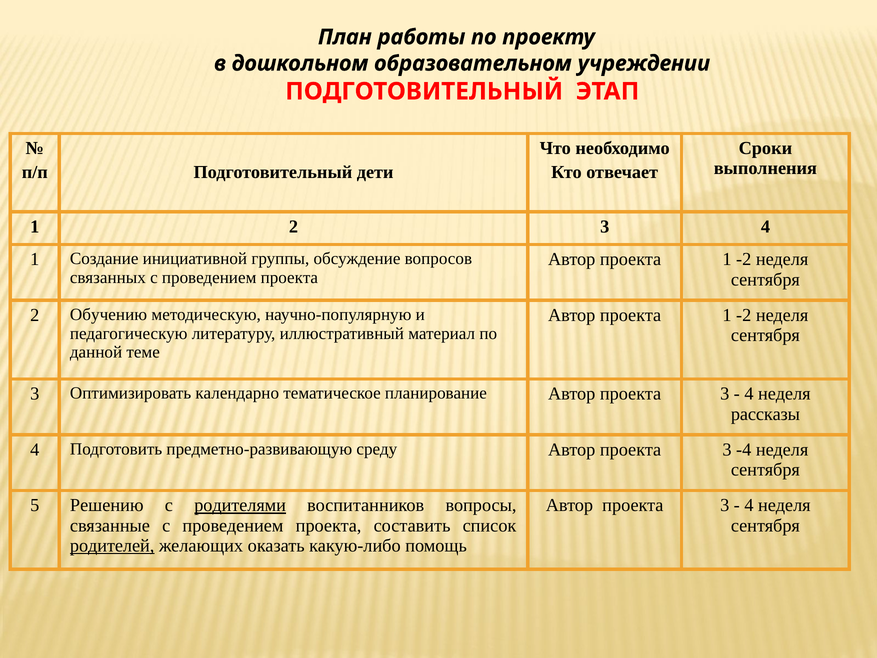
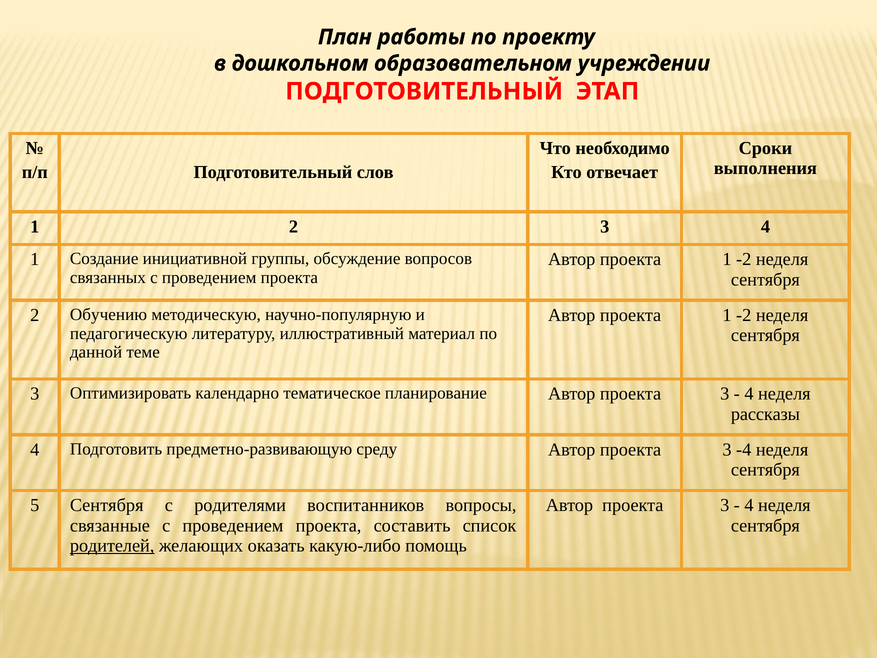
дети: дети -> слов (375, 172)
5 Решению: Решению -> Сентября (107, 505)
родителями underline: present -> none (240, 505)
